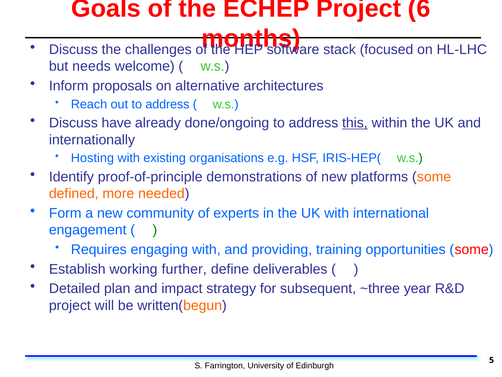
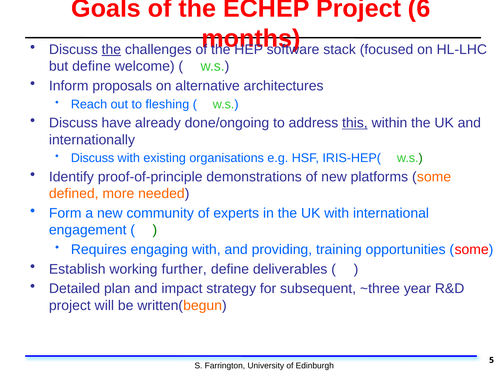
the underline: none -> present (111, 50)
but needs: needs -> define (92, 66)
out to address: address -> fleshing (167, 104)
Hosting: Hosting -> Discuss (93, 158)
